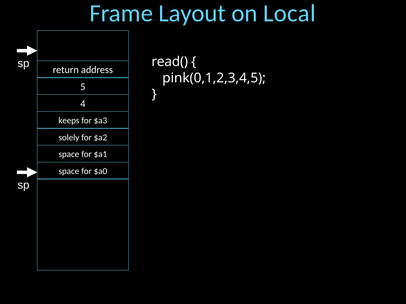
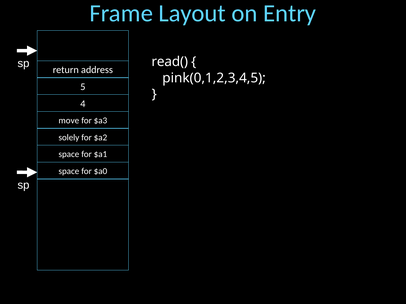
Local: Local -> Entry (290, 14)
keeps: keeps -> move (69, 121)
